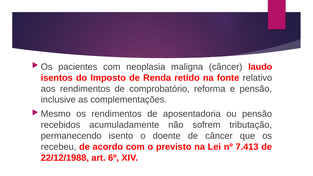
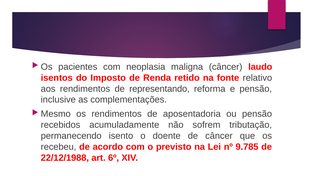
comprobatório: comprobatório -> representando (159, 89)
7.413: 7.413 -> 9.785 (247, 147)
